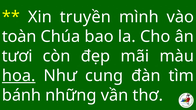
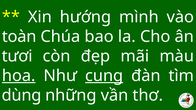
truyền: truyền -> hướng (85, 17)
cung underline: none -> present (104, 76)
bánh: bánh -> dùng (22, 95)
